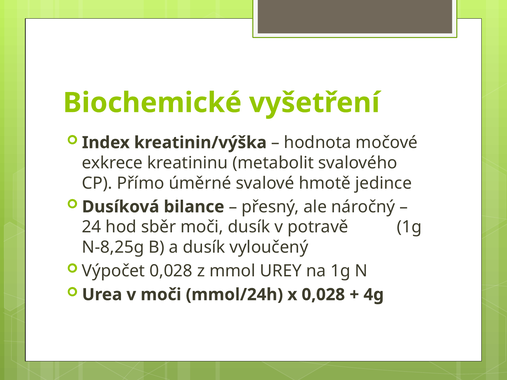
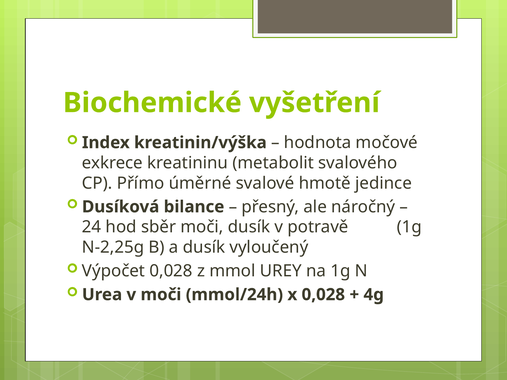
N-8,25g: N-8,25g -> N-2,25g (113, 247)
